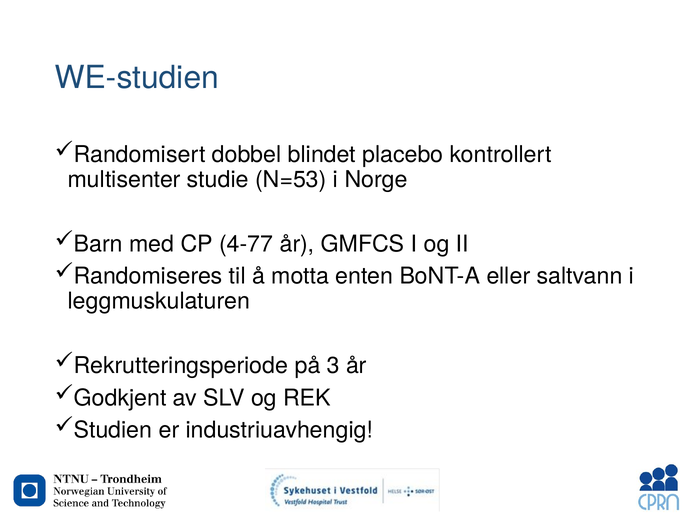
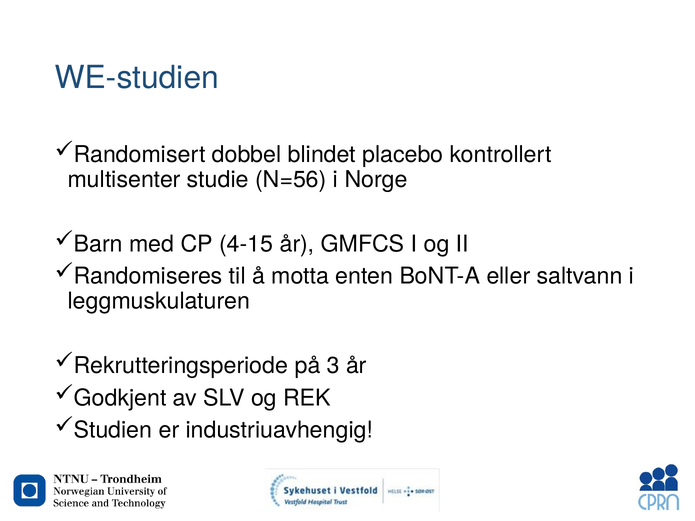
N=53: N=53 -> N=56 (291, 180)
4-77: 4-77 -> 4-15 (246, 244)
